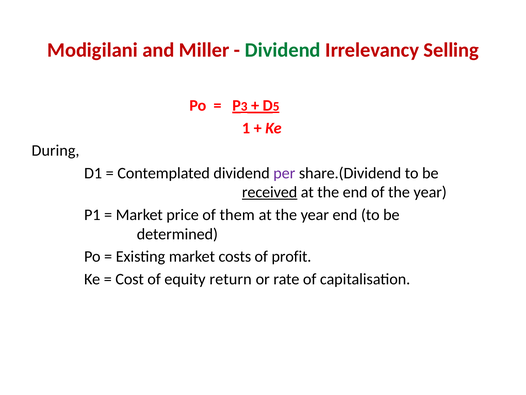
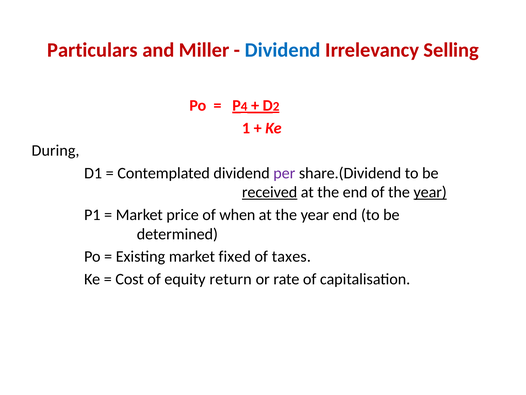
Modigilani: Modigilani -> Particulars (92, 50)
Dividend colour: green -> blue (283, 50)
3: 3 -> 4 (244, 106)
5: 5 -> 2 (276, 106)
year underline: none -> present (430, 192)
them: them -> when (237, 215)
costs: costs -> fixed (235, 256)
profit: profit -> taxes (291, 256)
